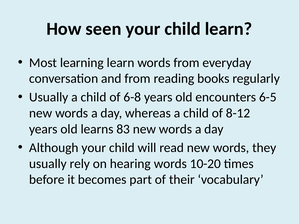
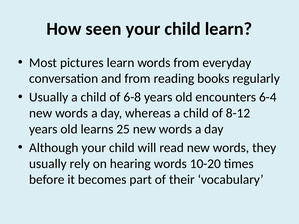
learning: learning -> pictures (82, 63)
6-5: 6-5 -> 6-4 (268, 97)
83: 83 -> 25 (123, 129)
